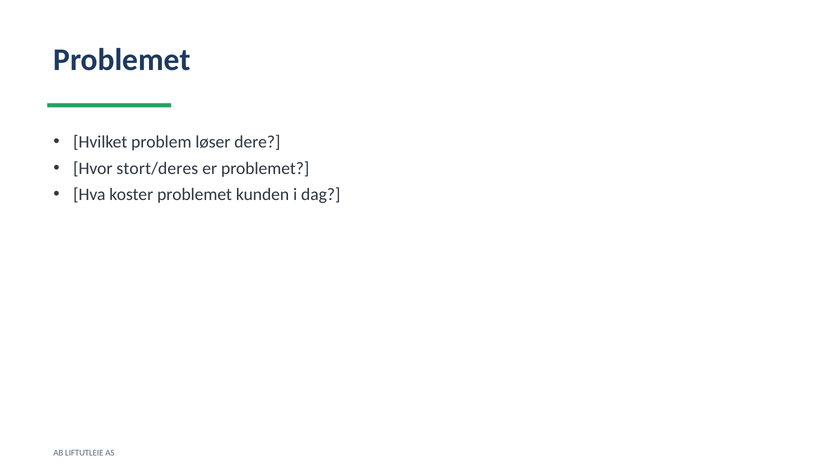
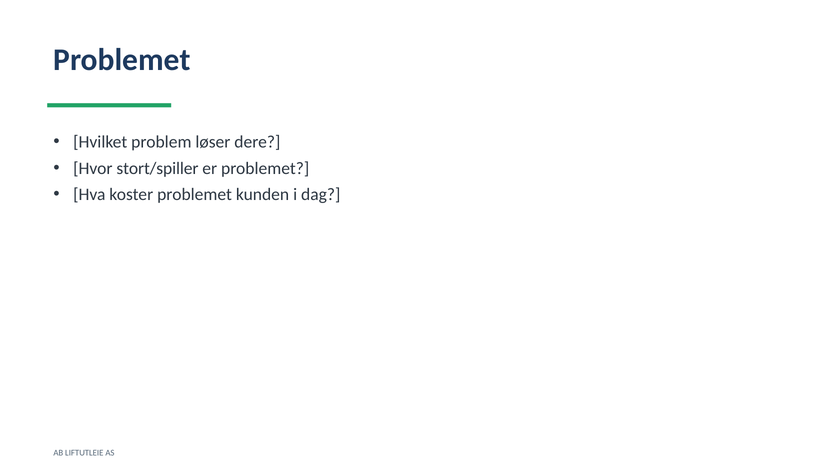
stort/deres: stort/deres -> stort/spiller (157, 169)
